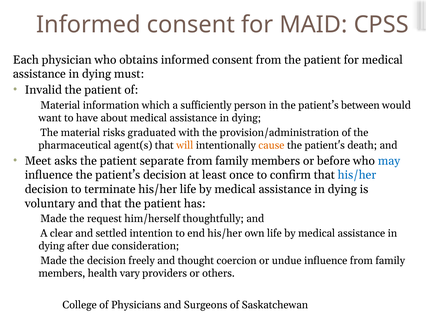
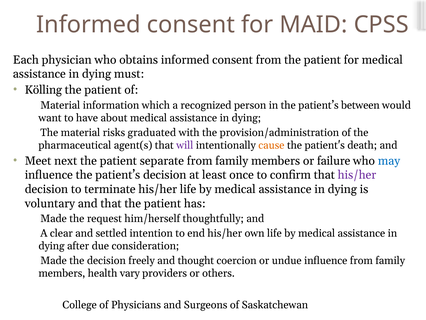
Invalid: Invalid -> Kölling (43, 90)
sufficiently: sufficiently -> recognized (206, 105)
will colour: orange -> purple (185, 145)
asks: asks -> next (66, 161)
before: before -> failure (334, 161)
his/her colour: blue -> purple (357, 175)
